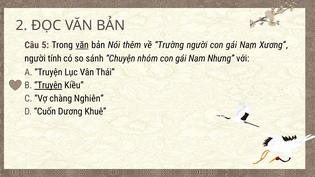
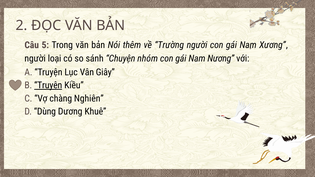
văn underline: present -> none (82, 45)
tính: tính -> loại (55, 59)
Nhưng: Nhưng -> Nương (221, 59)
Thái: Thái -> Giây (105, 72)
Cuốn: Cuốn -> Dùng (45, 112)
